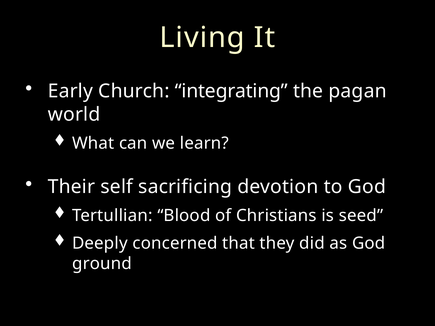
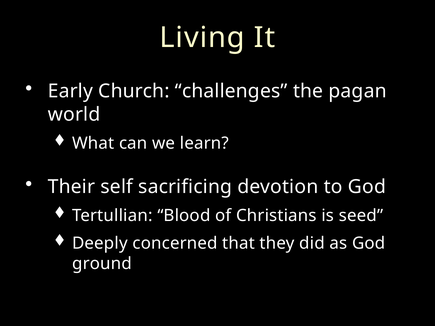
integrating: integrating -> challenges (231, 91)
